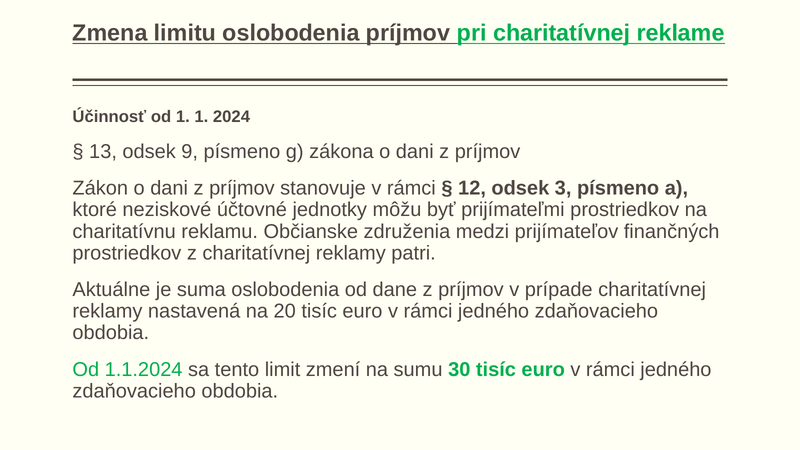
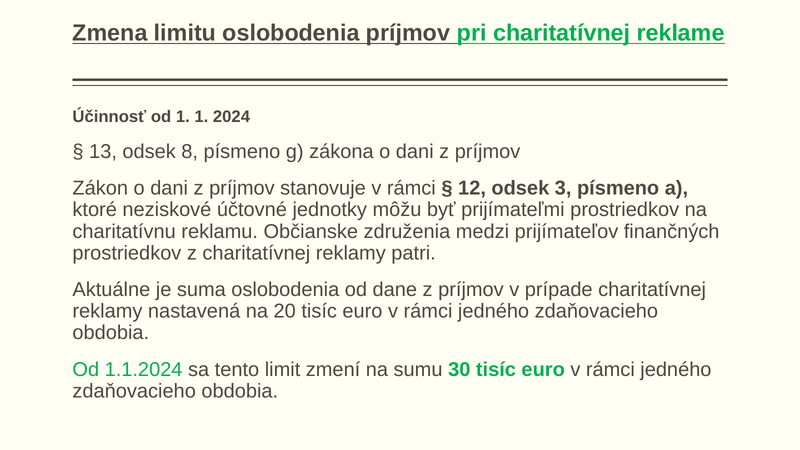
9: 9 -> 8 (190, 152)
